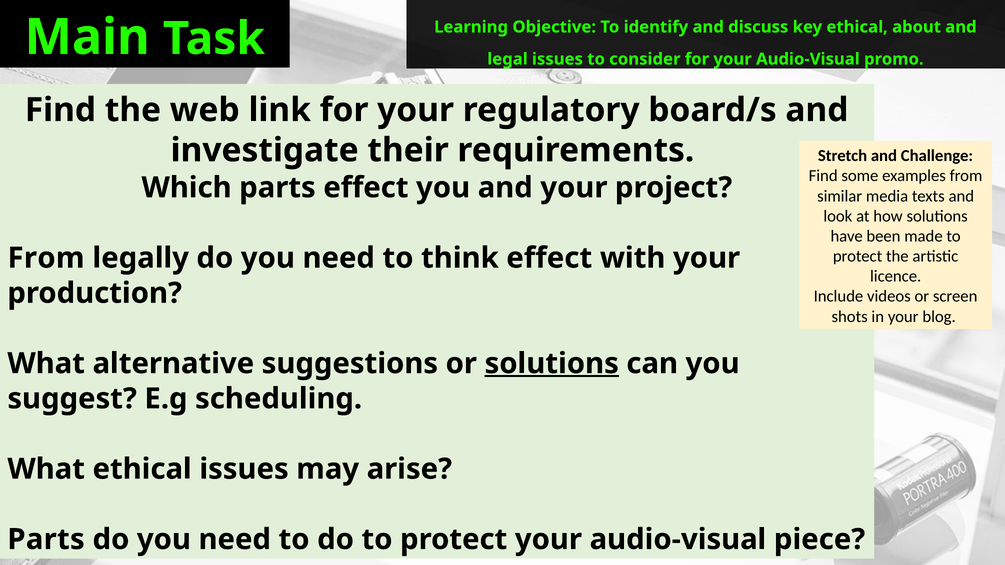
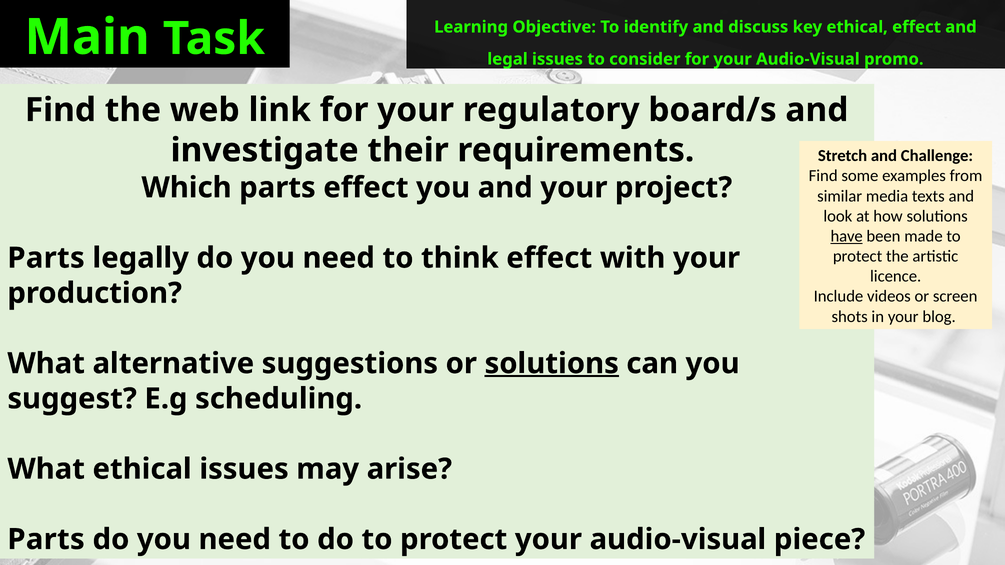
ethical about: about -> effect (917, 27)
have underline: none -> present (847, 236)
From: From -> Parts (46, 258)
